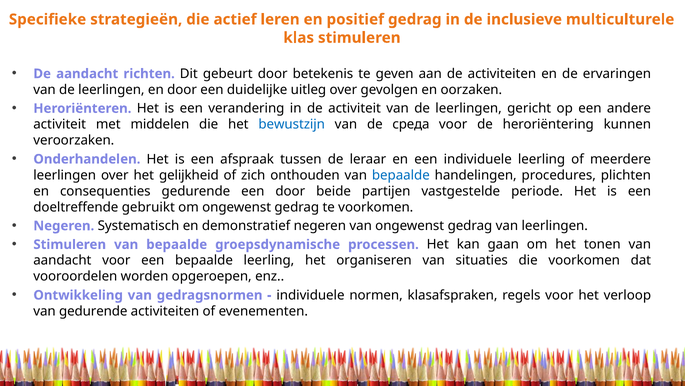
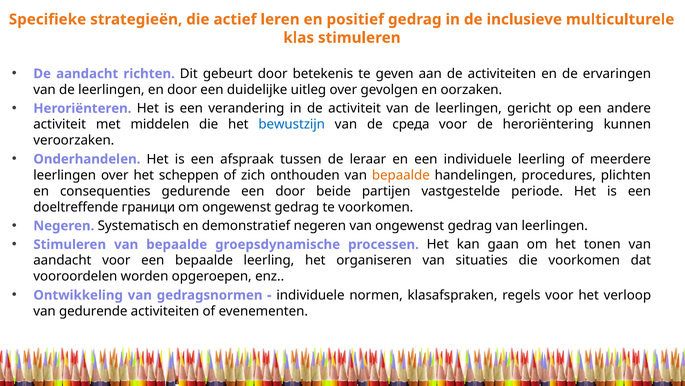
gelijkheid: gelijkheid -> scheppen (189, 175)
bepaalde colour: blue -> orange (401, 175)
gebruikt: gebruikt -> граници (148, 207)
